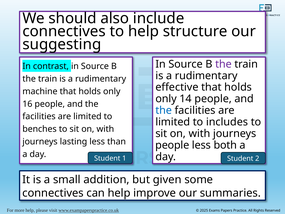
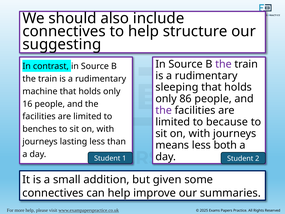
effective: effective -> sleeping (177, 87)
14: 14 -> 86 (186, 99)
the colour: blue -> purple (164, 110)
includes: includes -> because (227, 122)
people: people -> means (172, 145)
